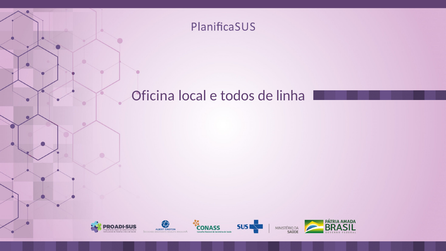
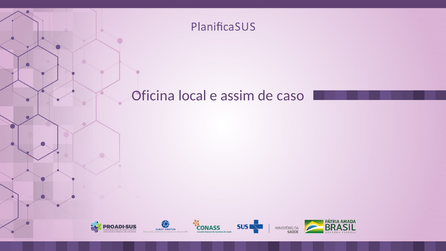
todos: todos -> assim (237, 96)
linha: linha -> caso (290, 96)
